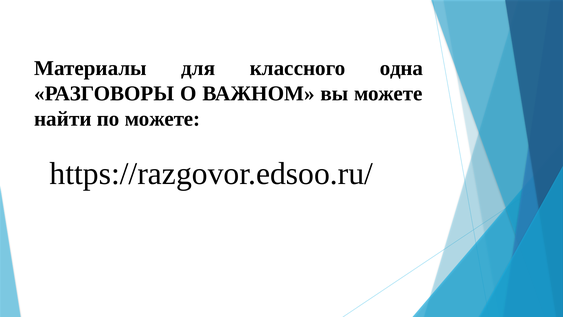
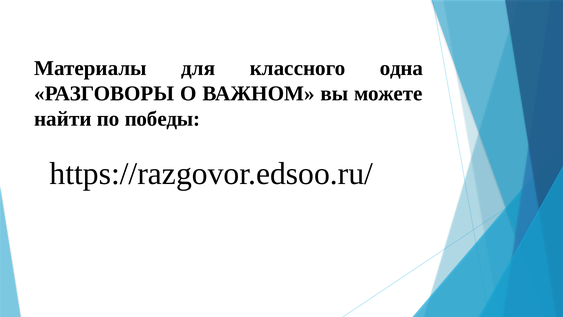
по можете: можете -> победы (162, 119)
